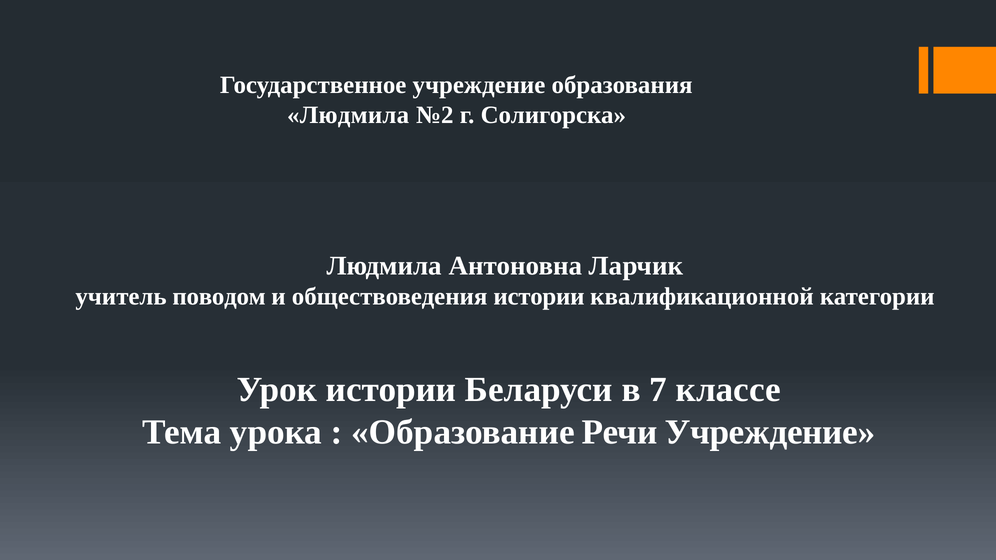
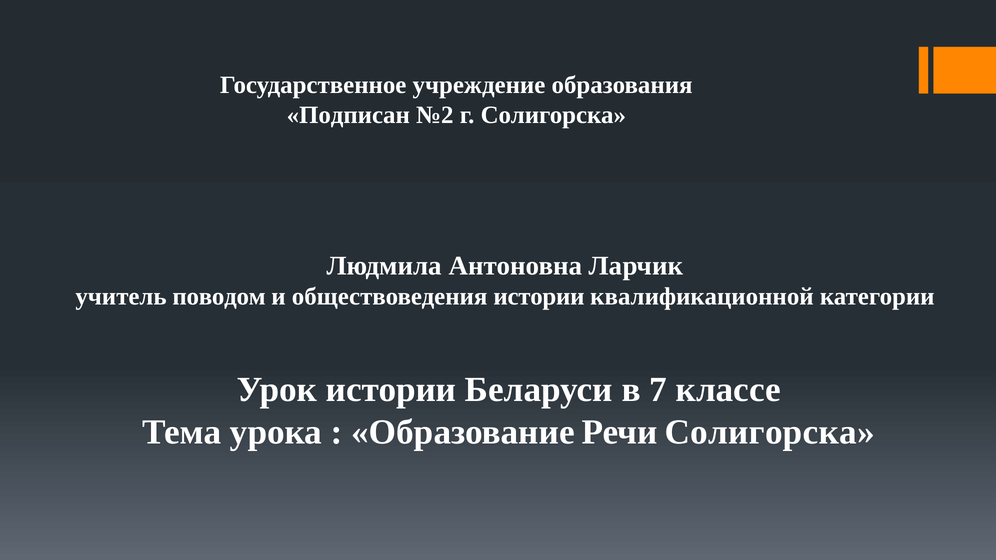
Людмила: Людмила -> Подписан (348, 115)
Речи Учреждение: Учреждение -> Солигорска (770, 432)
